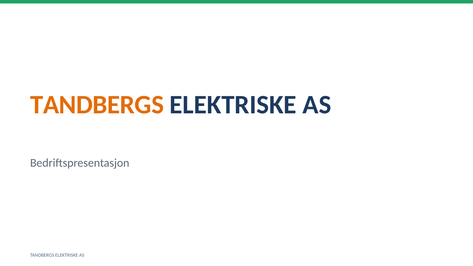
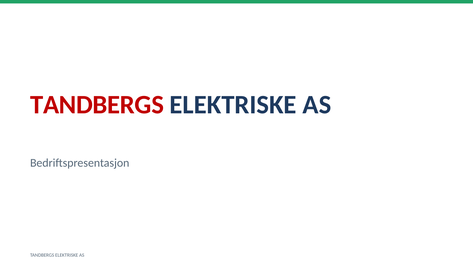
TANDBERGS colour: orange -> red (97, 105)
